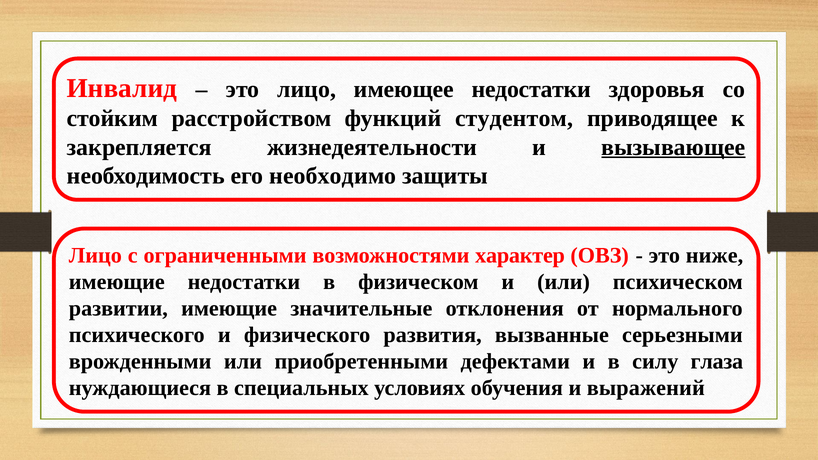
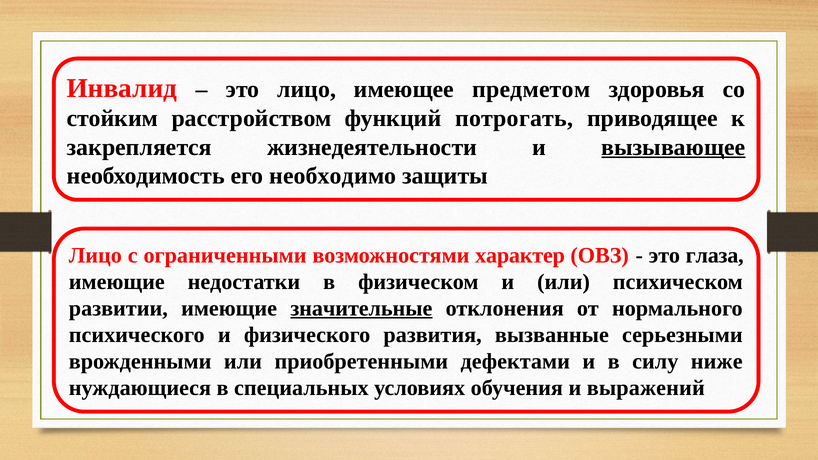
имеющее недостатки: недостатки -> предметом (531, 89)
студентом: студентом -> потрогать (514, 119)
ниже: ниже -> глаза (715, 255)
значительные underline: none -> present (361, 308)
глаза: глаза -> ниже (717, 362)
